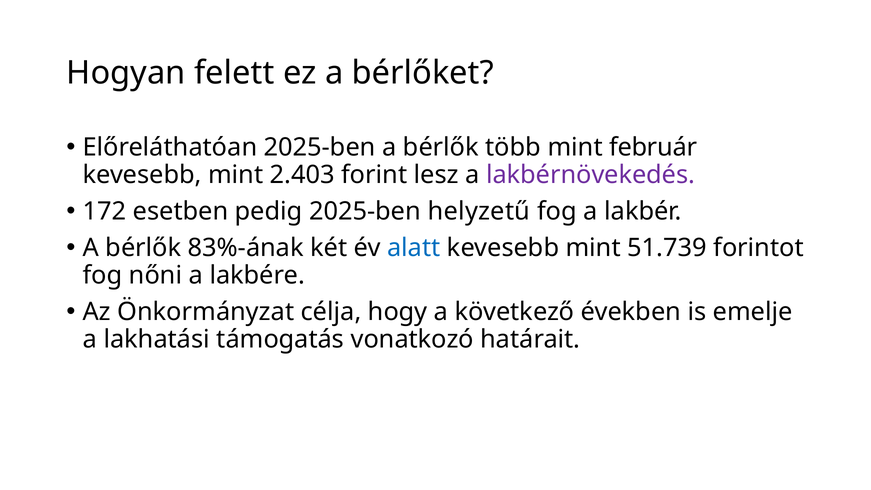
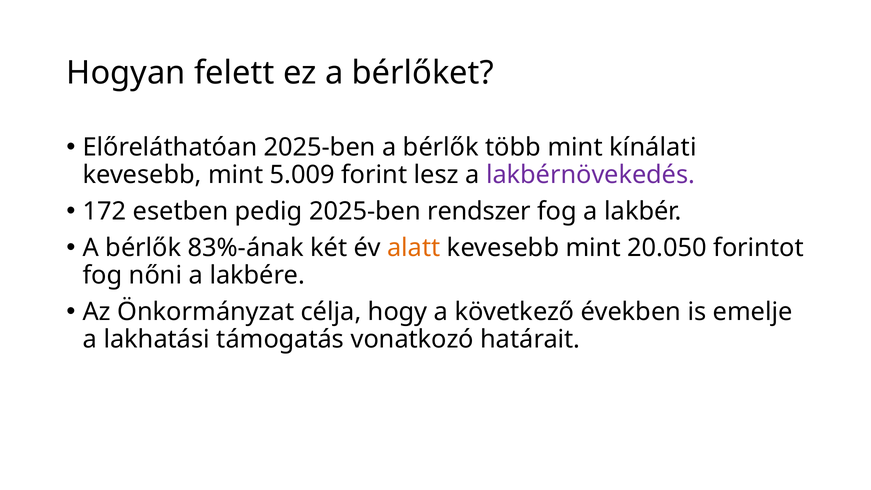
február: február -> kínálati (653, 147)
2.403: 2.403 -> 5.009 (302, 175)
helyzetű: helyzetű -> rendszer (479, 211)
alatt colour: blue -> orange (414, 248)
51.739: 51.739 -> 20.050 (667, 248)
